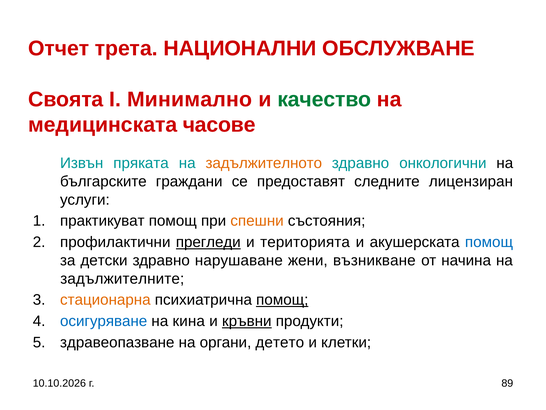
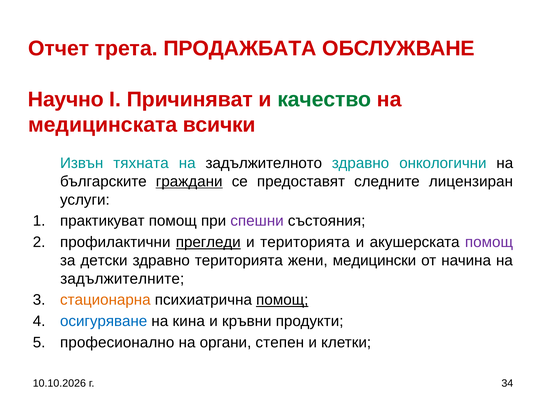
НАЦИОНАЛНИ: НАЦИОНАЛНИ -> ПРОДАЖБАТА (240, 48)
Своята: Своята -> Научно (66, 99)
Минимално: Минимално -> Причиняват (190, 99)
часове: часове -> всички (219, 125)
пряката: пряката -> тяхната (141, 163)
задължителното colour: orange -> black (264, 163)
граждани underline: none -> present (189, 181)
спешни colour: orange -> purple (257, 221)
помощ colour: blue -> purple (489, 242)
здравно нарушаване: нарушаване -> територията (239, 260)
възникване: възникване -> медицински (374, 260)
кръвни underline: present -> none (247, 321)
здравеопазване: здравеопазване -> професионално (117, 342)
детето: детето -> степен (280, 342)
89: 89 -> 34 (507, 383)
